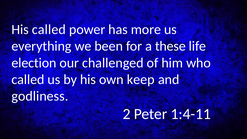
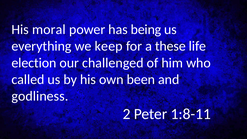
His called: called -> moral (49, 29)
more: more -> being (146, 29)
been: been -> keep (109, 46)
keep: keep -> been (141, 79)
1:4-11: 1:4-11 -> 1:8-11 (191, 114)
